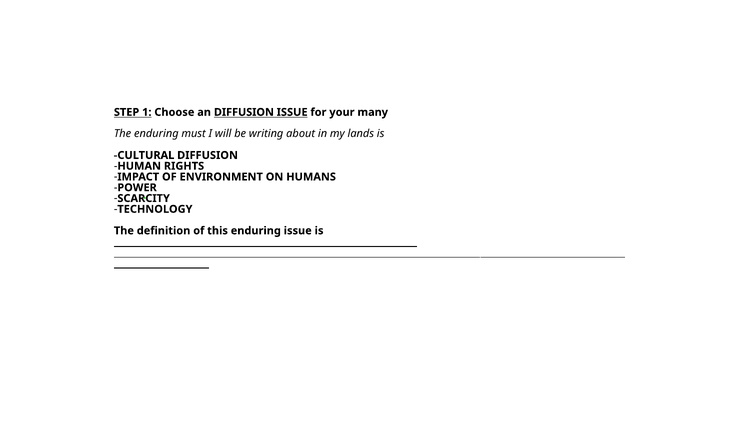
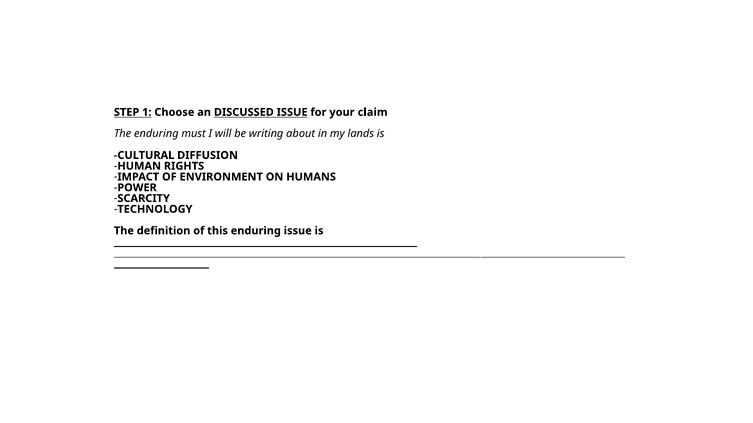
an DIFFUSION: DIFFUSION -> DISCUSSED (244, 112)
many: many -> claim (373, 112)
